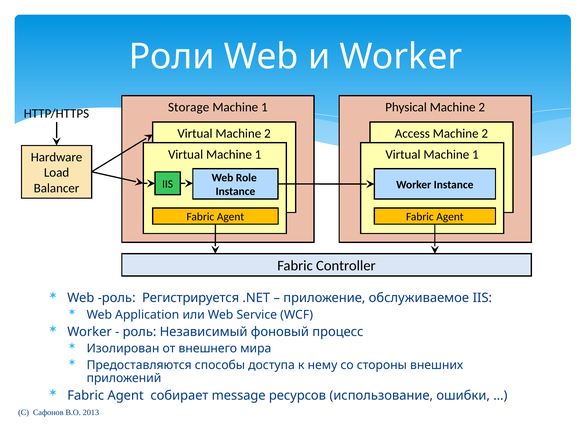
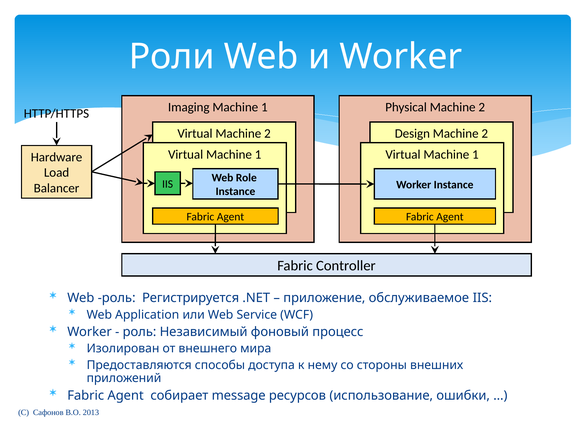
Storage: Storage -> Imaging (189, 107)
Access: Access -> Design (412, 134)
